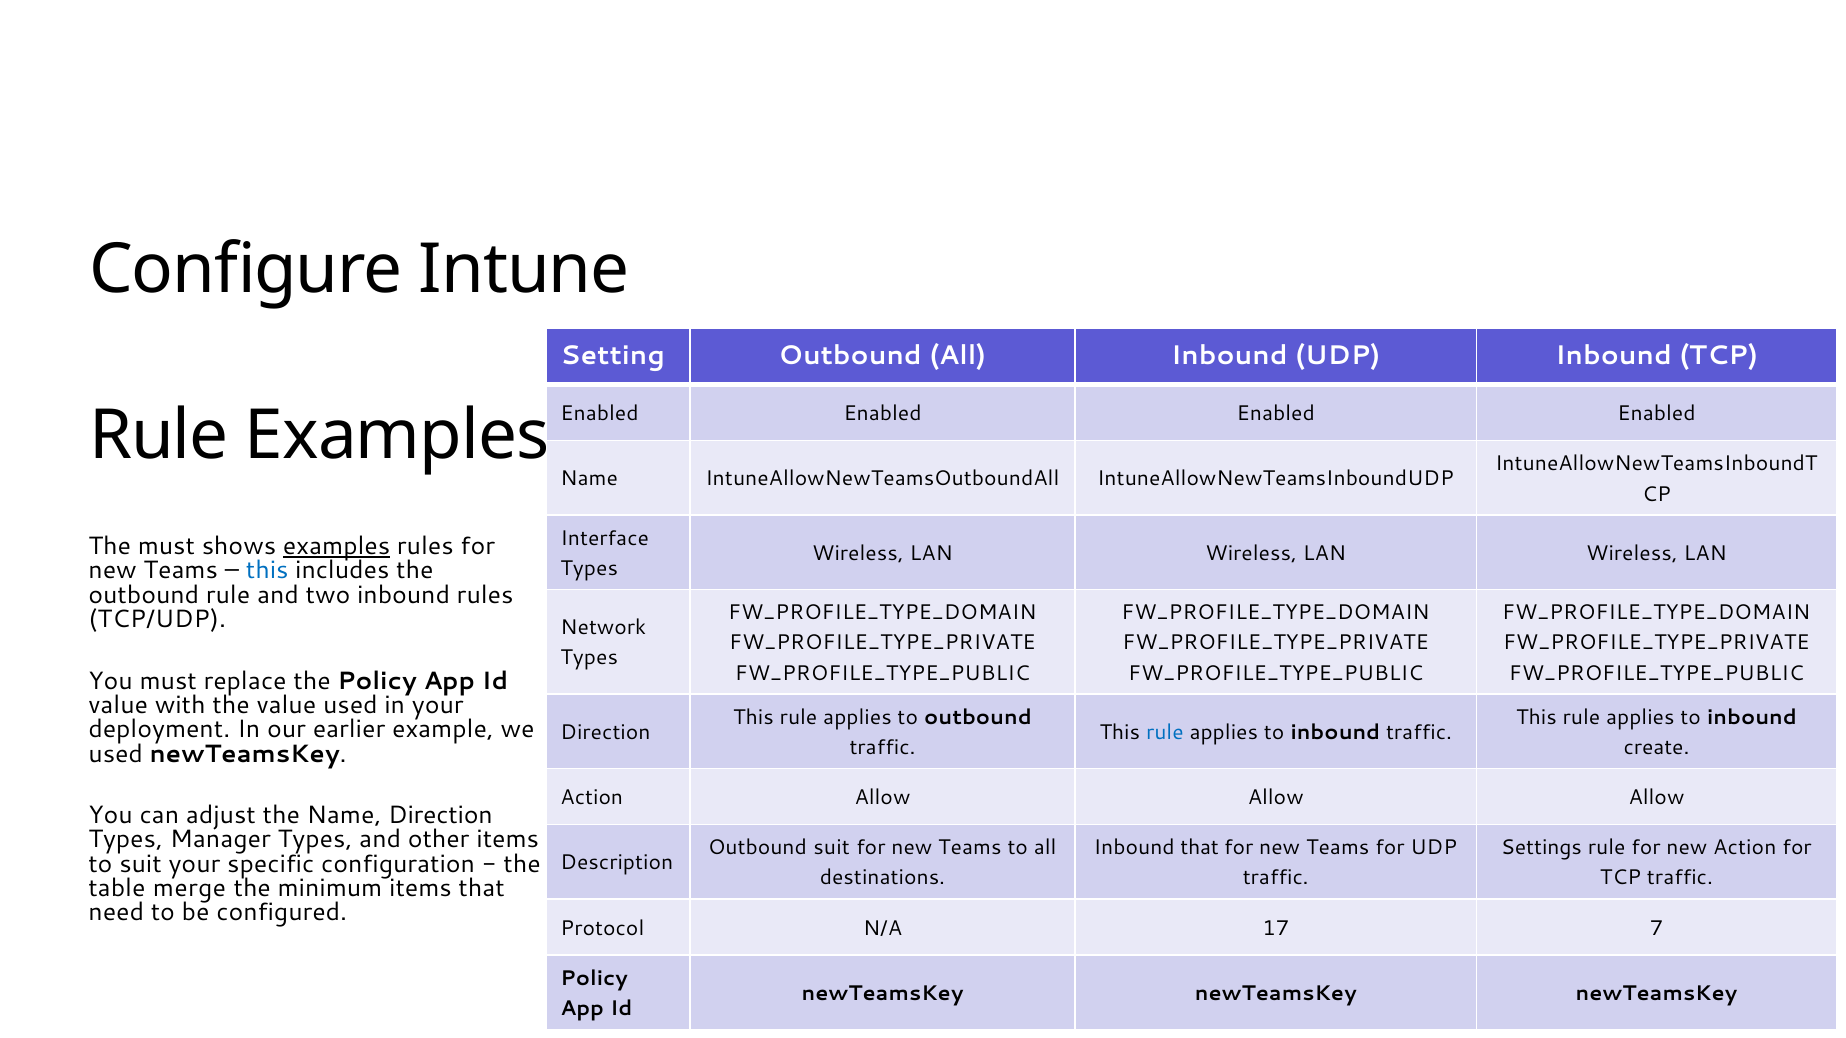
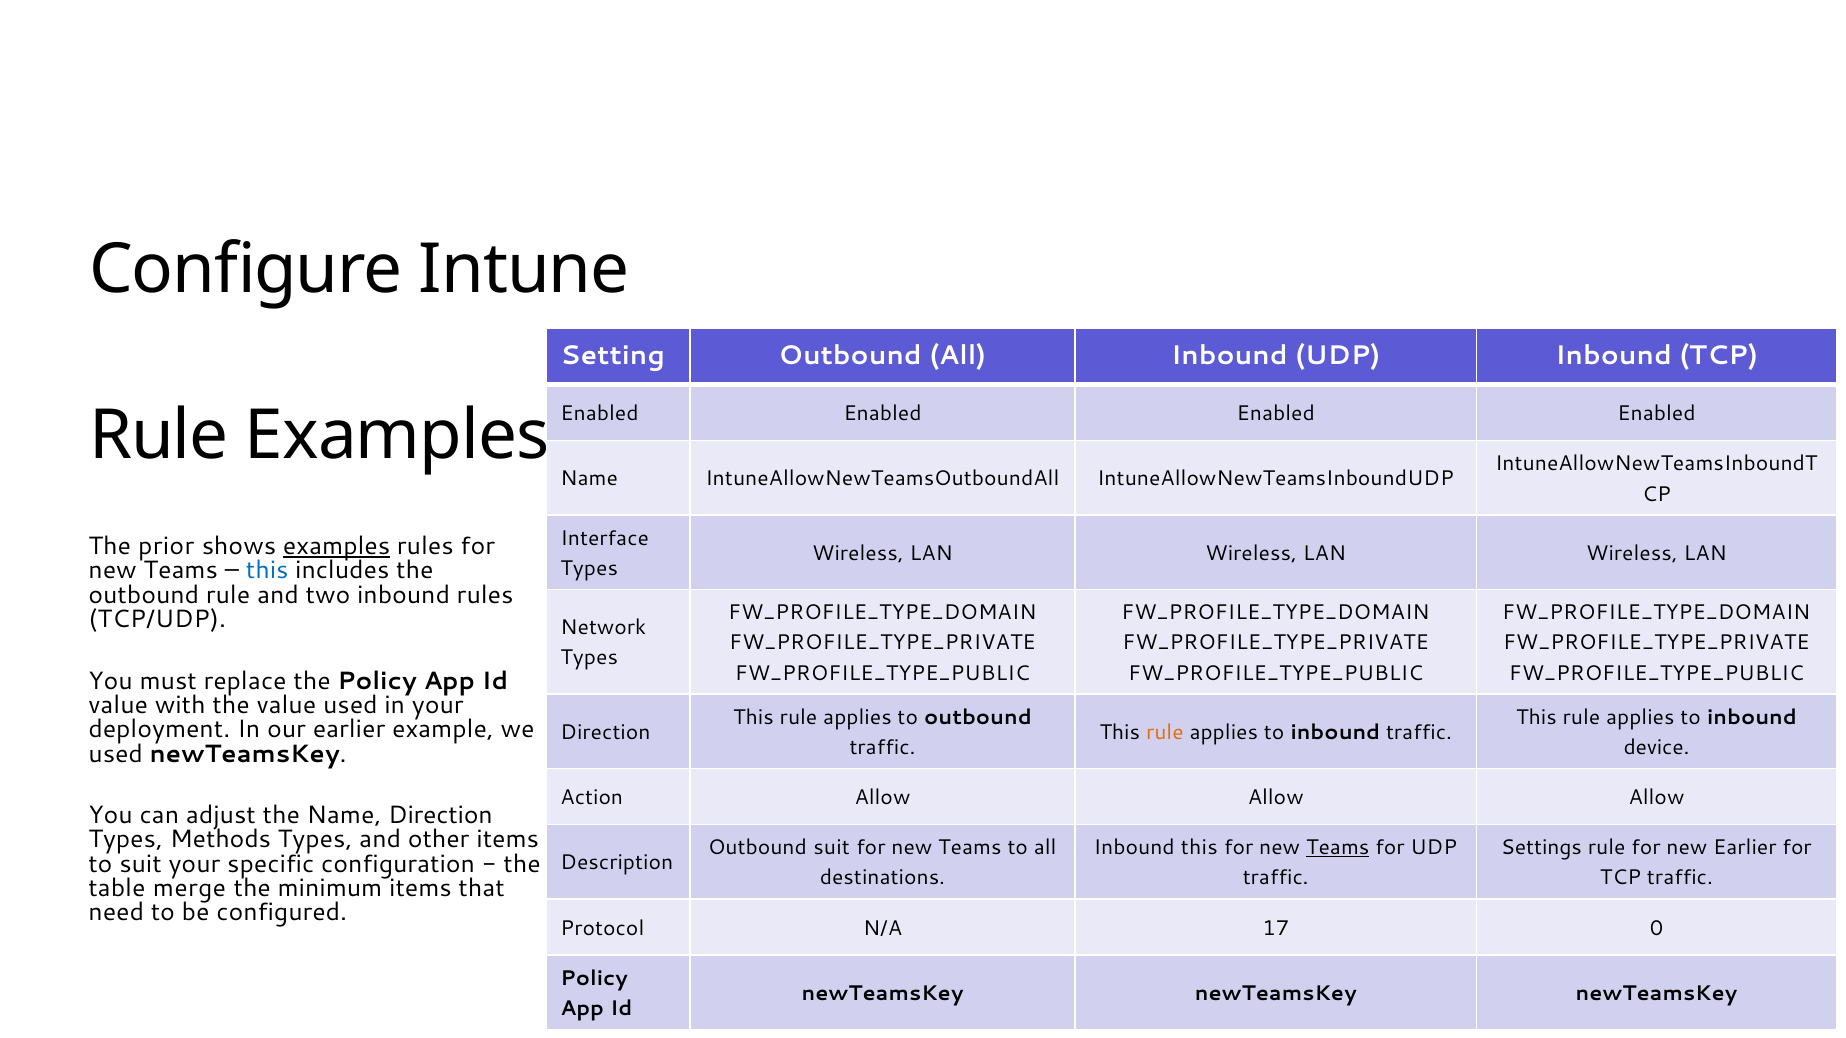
The must: must -> prior (166, 547)
rule colour: blue -> orange (1165, 733)
create: create -> device (1657, 748)
Manager: Manager -> Methods (221, 840)
Inbound that: that -> this (1199, 848)
Teams underline: none -> present (1338, 848)
new Action: Action -> Earlier (1745, 848)
7: 7 -> 0 (1657, 928)
